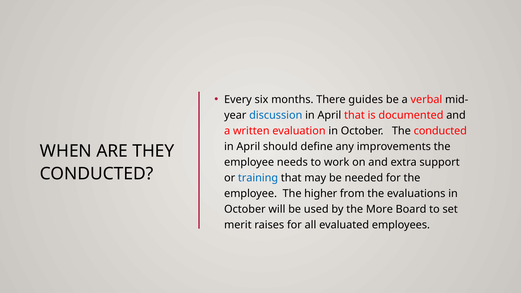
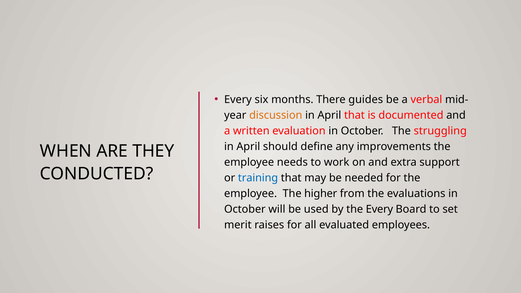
discussion colour: blue -> orange (276, 115)
The conducted: conducted -> struggling (440, 131)
the More: More -> Every (379, 209)
